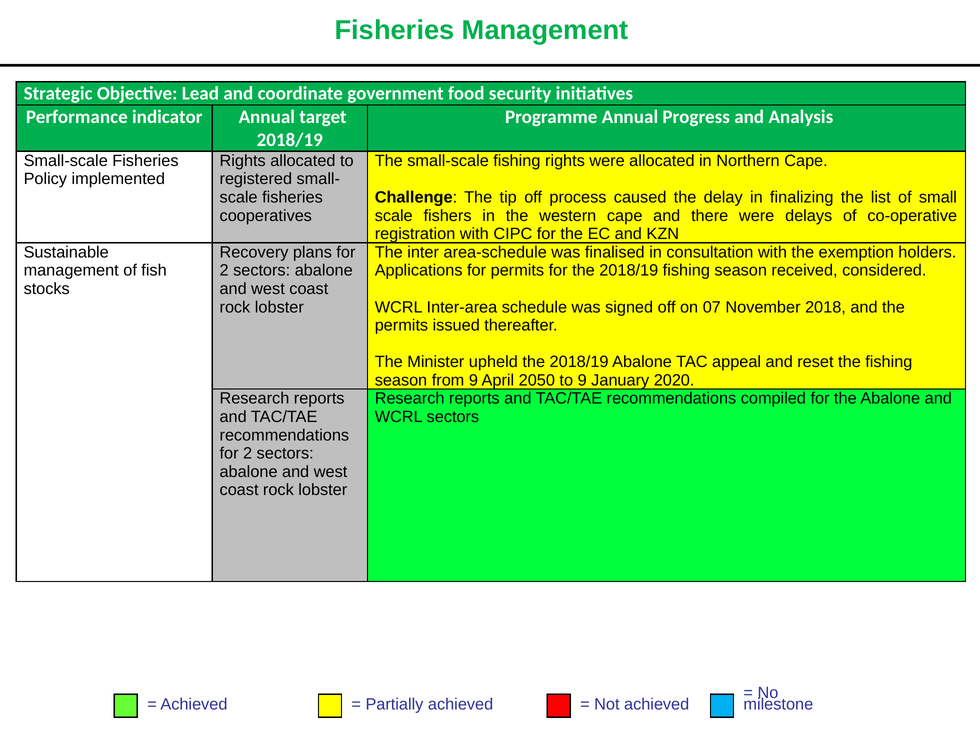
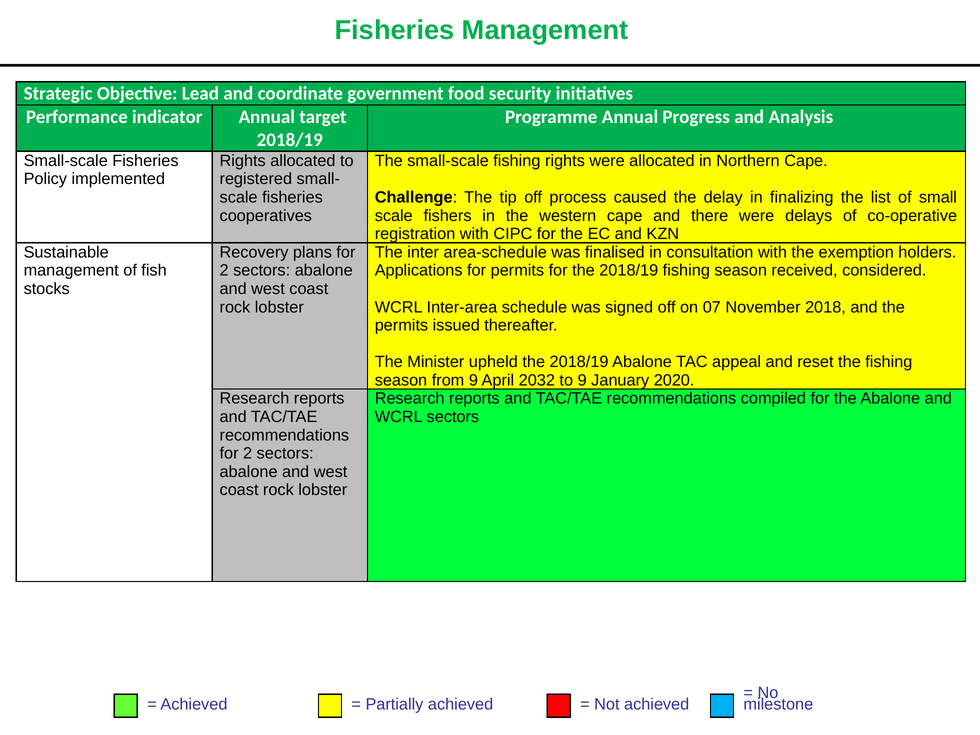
2050: 2050 -> 2032 (537, 380)
